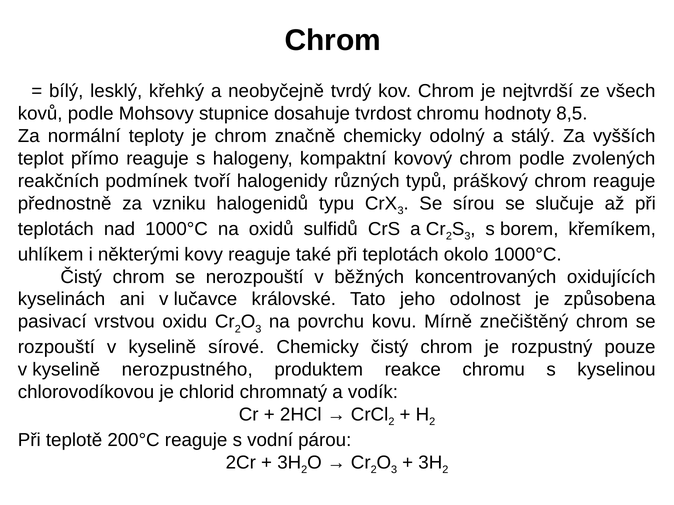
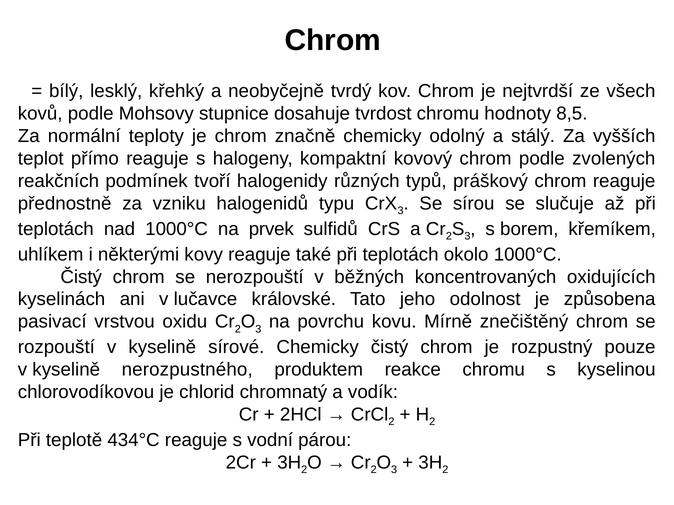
oxidů: oxidů -> prvek (271, 229)
200°C: 200°C -> 434°C (134, 441)
